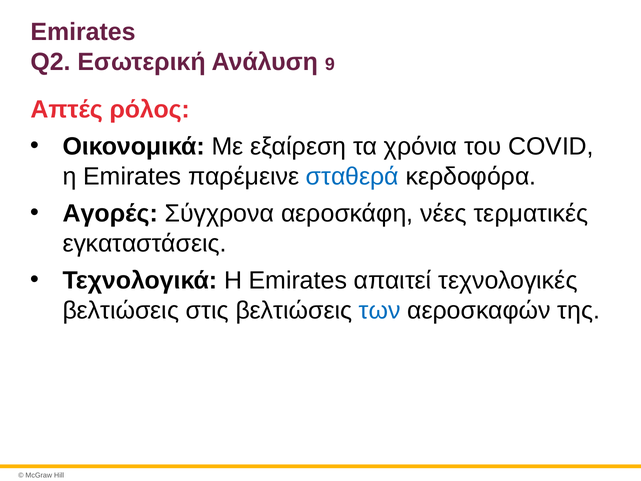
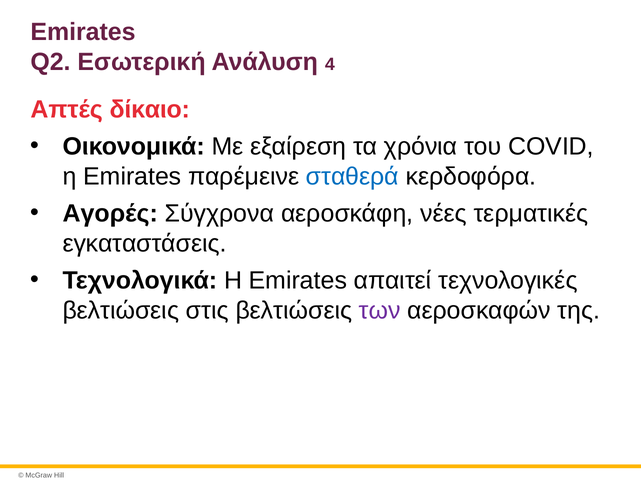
9: 9 -> 4 (330, 64)
ρόλος: ρόλος -> δίκαιο (150, 109)
των colour: blue -> purple (380, 310)
